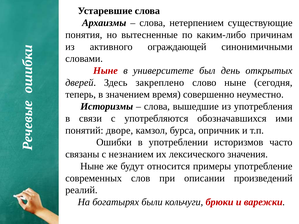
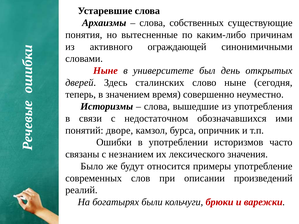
нетерпением: нетерпением -> собственных (197, 23)
закреплено: закреплено -> сталинских (160, 83)
употребляются: употребляются -> недостаточном (156, 119)
Ныне: Ныне -> Было (92, 166)
